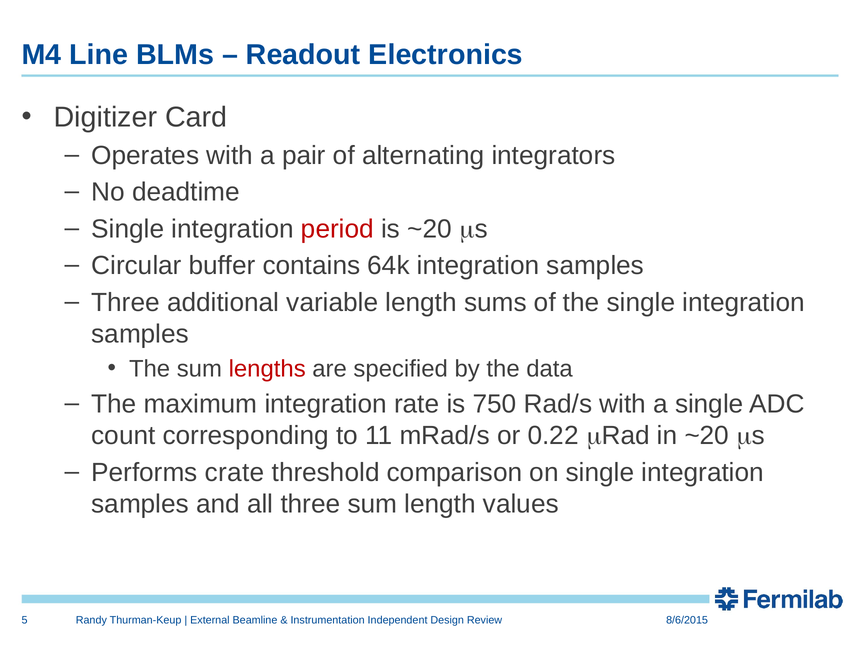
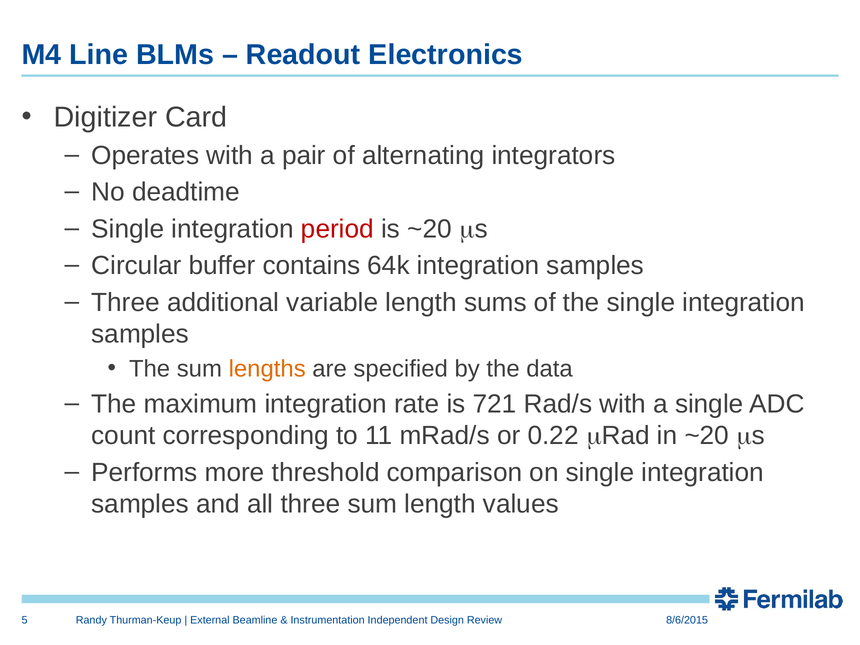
lengths colour: red -> orange (267, 369)
750: 750 -> 721 (495, 404)
crate: crate -> more (235, 472)
